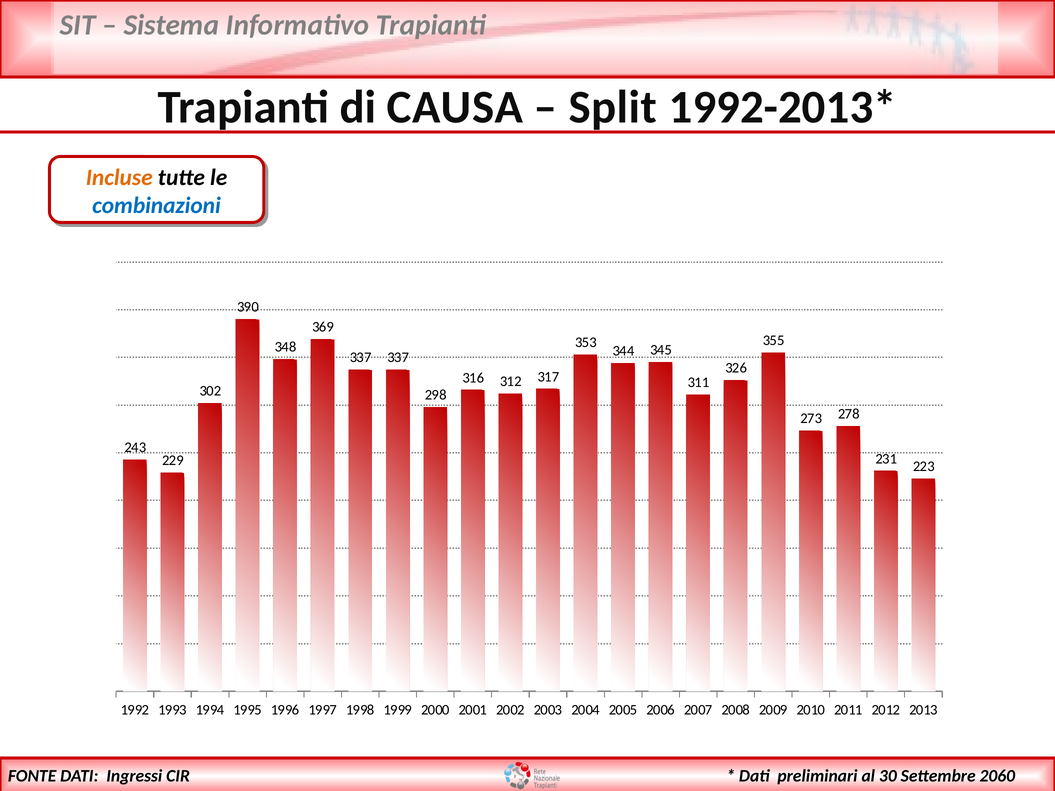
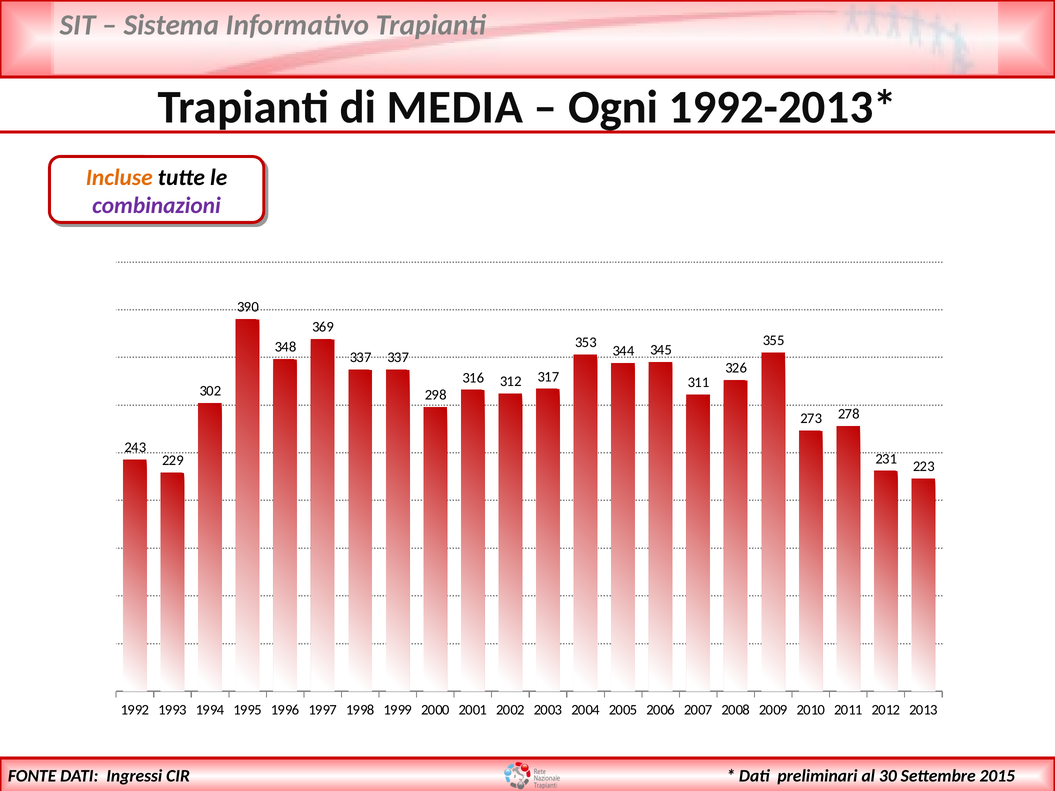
CAUSA: CAUSA -> MEDIA (455, 107)
Split: Split -> Ogni (613, 107)
combinazioni colour: blue -> purple (156, 206)
2060: 2060 -> 2015 (997, 776)
